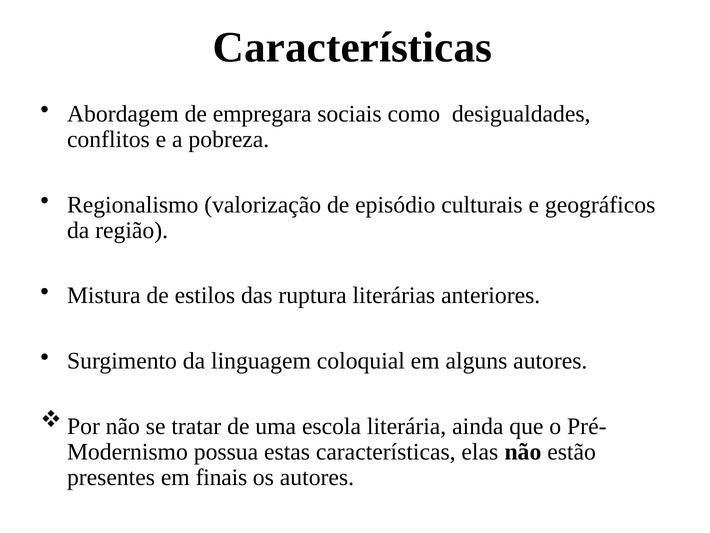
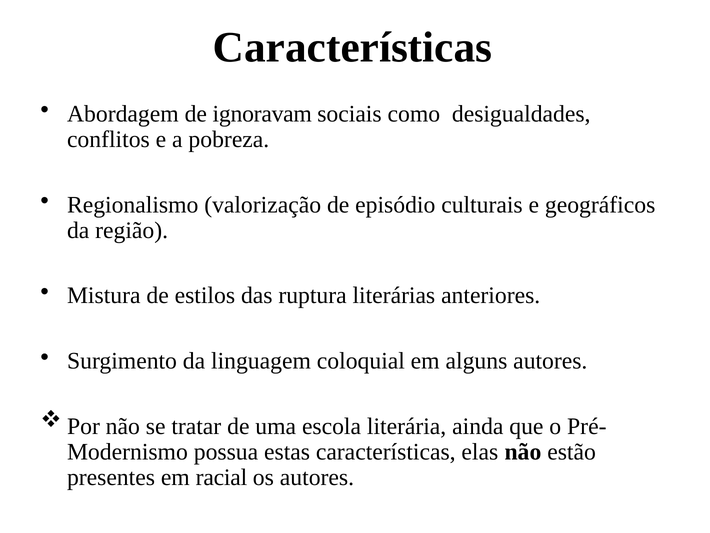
empregara: empregara -> ignoravam (262, 114)
finais: finais -> racial (221, 477)
